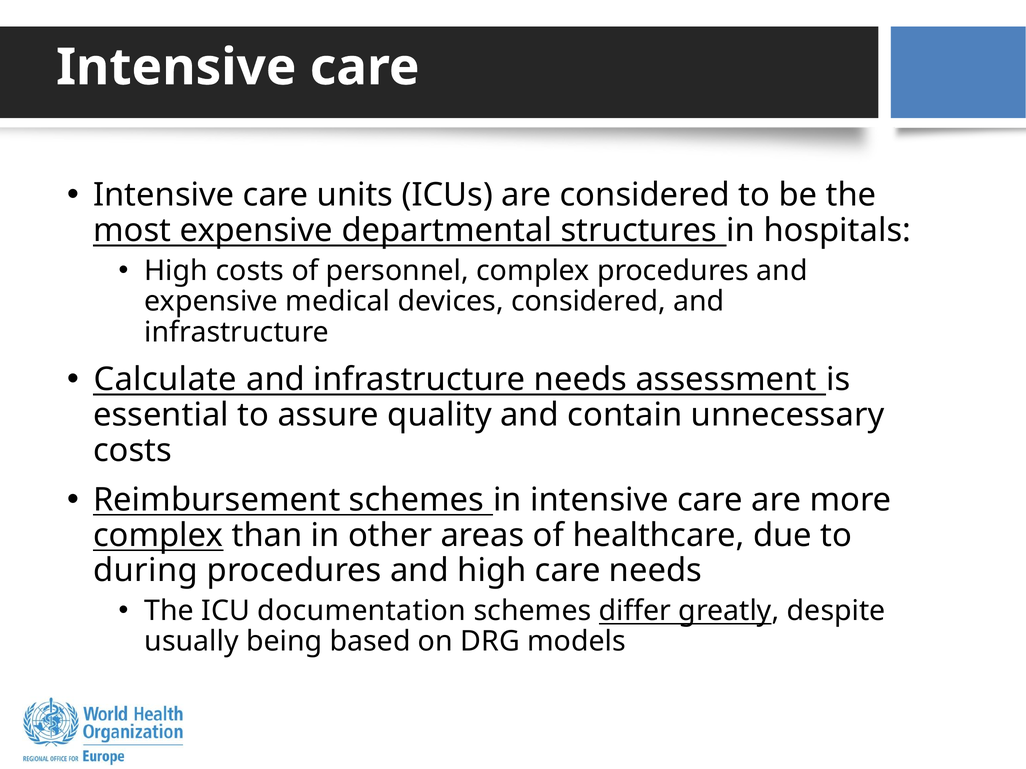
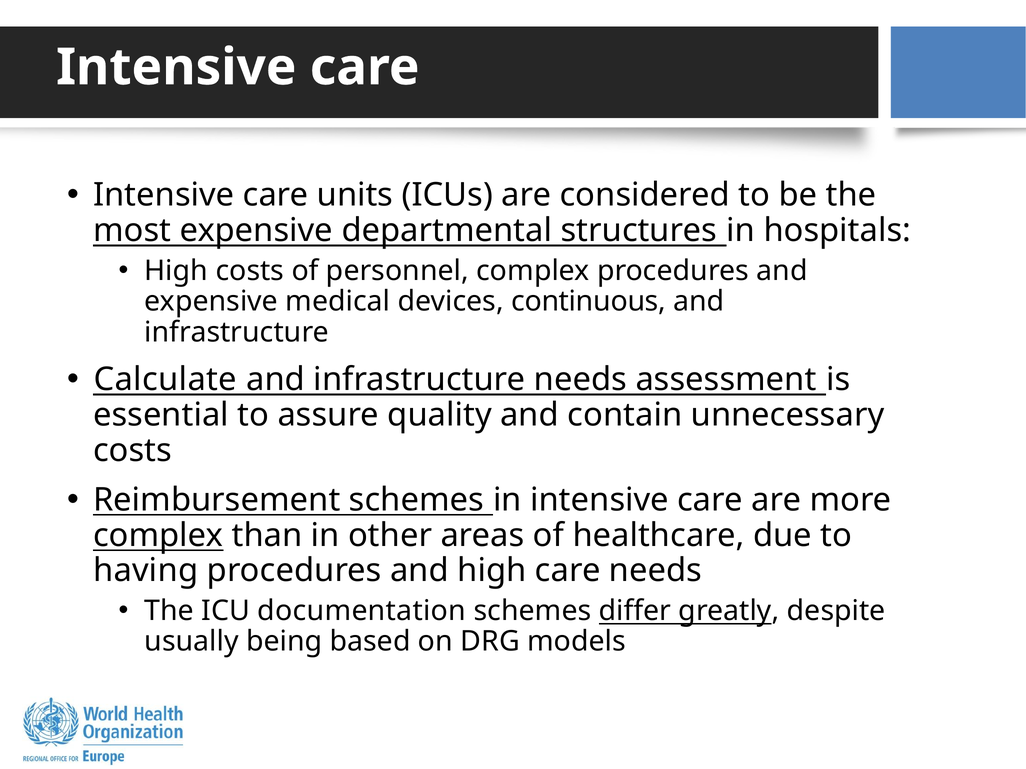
devices considered: considered -> continuous (589, 302)
during: during -> having (146, 571)
